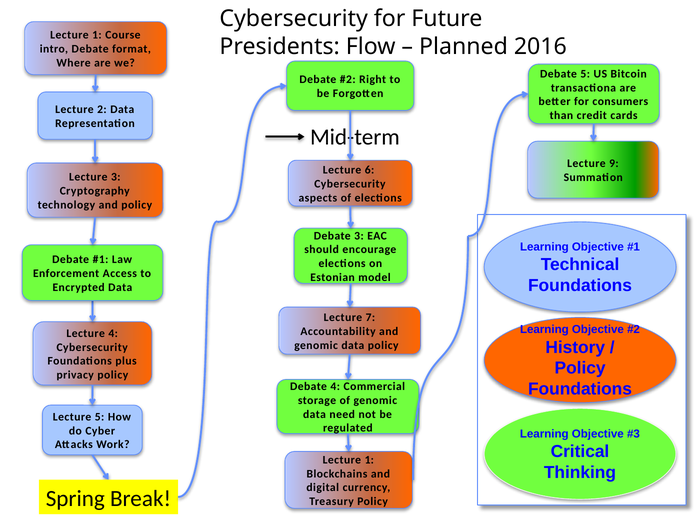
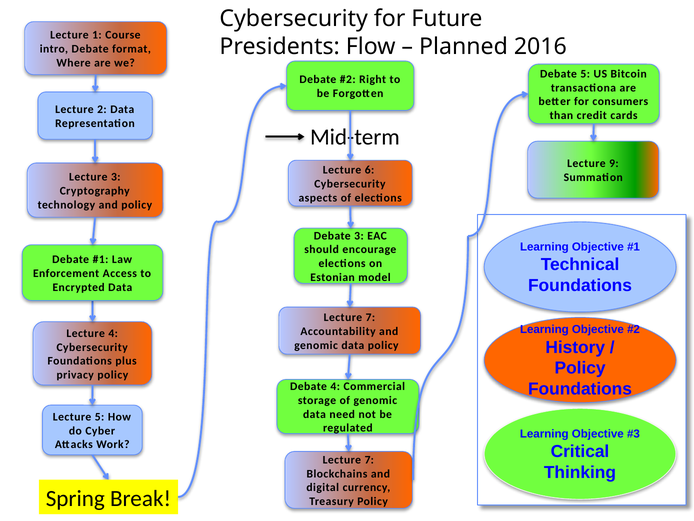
1: 1 -> 7 (369, 459)
